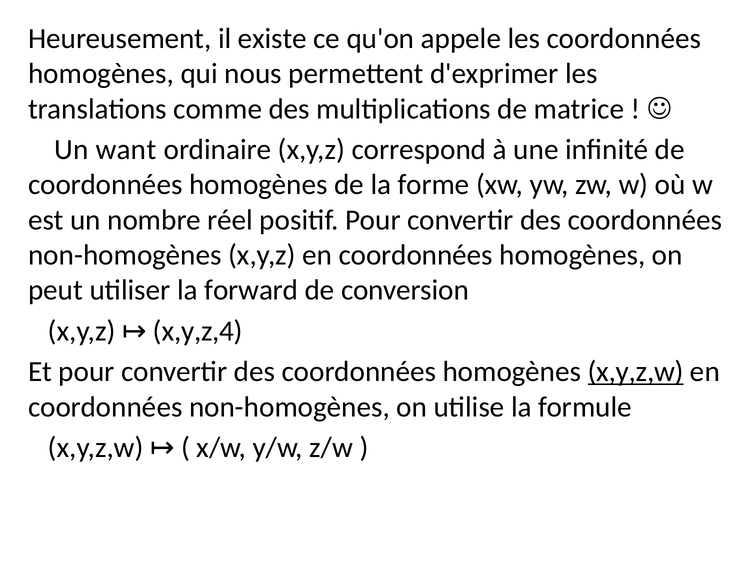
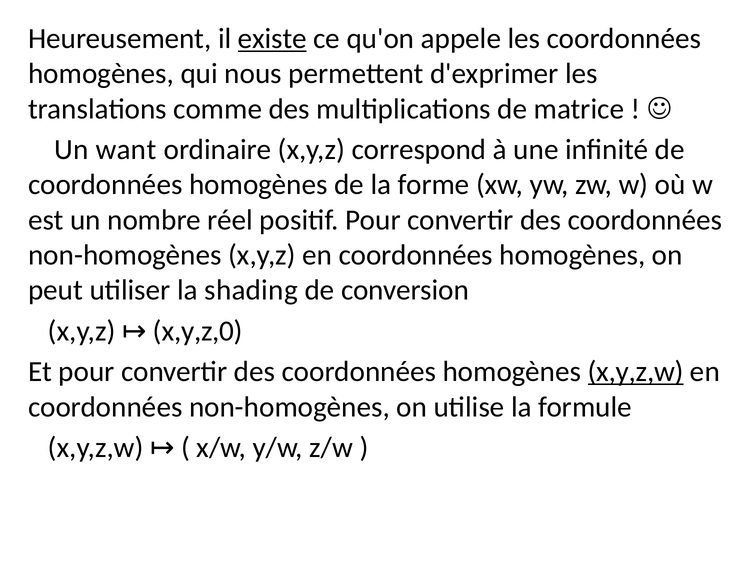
existe underline: none -> present (272, 39)
forward: forward -> shading (251, 290)
x,y,z,4: x,y,z,4 -> x,y,z,0 (198, 331)
